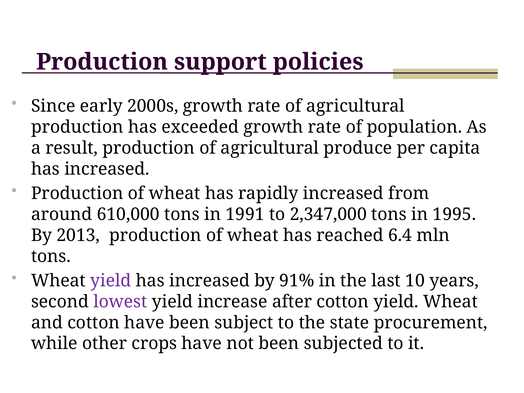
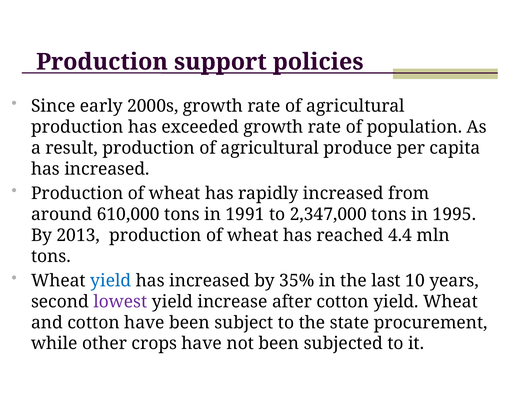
6.4: 6.4 -> 4.4 (400, 235)
yield colour: purple -> blue (111, 281)
91%: 91% -> 35% (297, 281)
